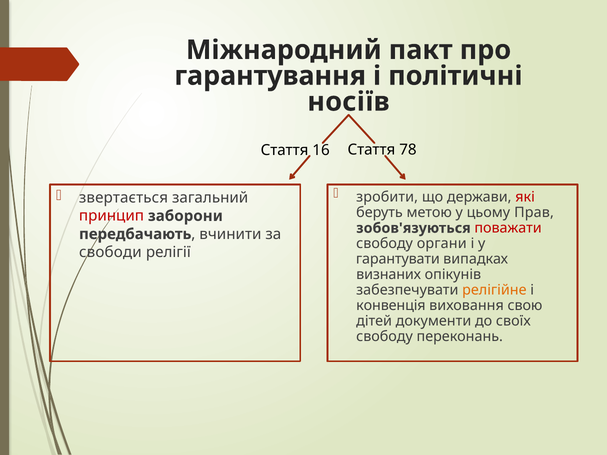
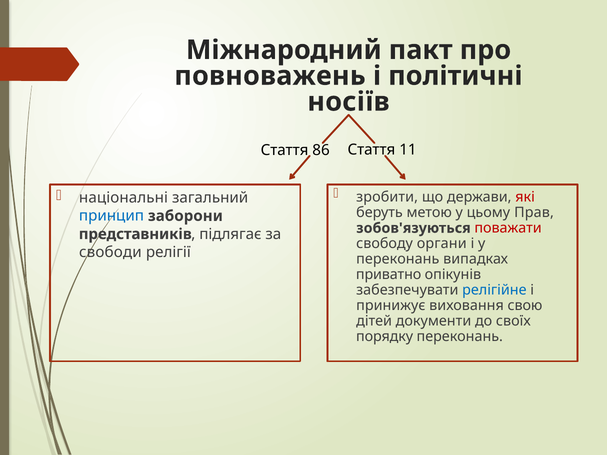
гарантування: гарантування -> повноважень (270, 76)
78: 78 -> 11 (408, 150)
16: 16 -> 86 (321, 151)
звертається: звертається -> національні (123, 198)
принцип colour: red -> blue (111, 216)
передбачають: передбачають -> представників (135, 234)
вчинити: вчинити -> підлягає (230, 234)
гарантувати: гарантувати -> переконань (398, 259)
визнаних: визнаних -> приватно (389, 275)
релігійне colour: orange -> blue (494, 290)
конвенція: конвенція -> принижує (391, 306)
свободу: свободу -> порядку (385, 337)
